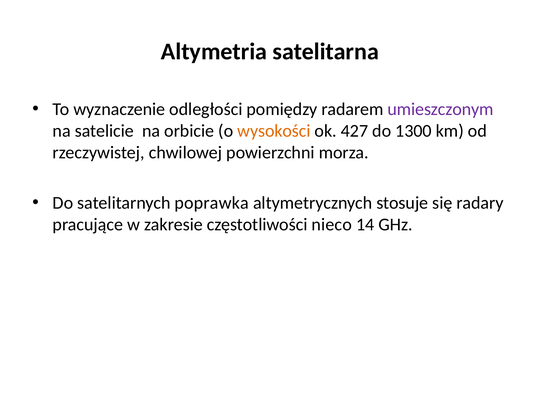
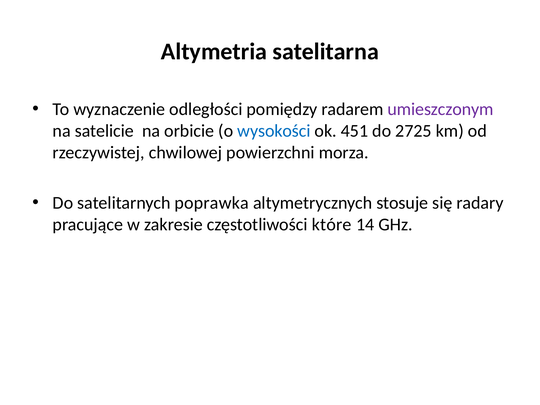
wysokości colour: orange -> blue (274, 131)
427: 427 -> 451 (355, 131)
1300: 1300 -> 2725 (413, 131)
nieco: nieco -> które (332, 224)
